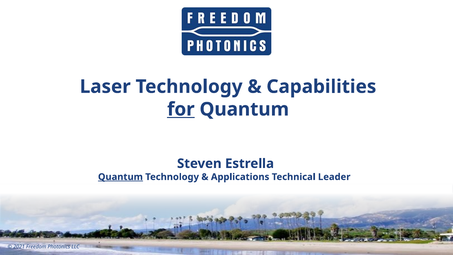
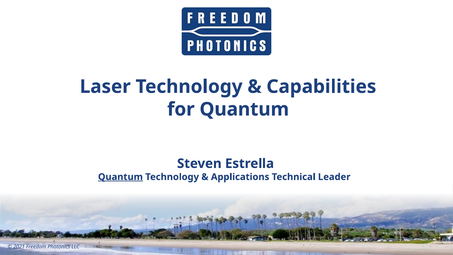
for underline: present -> none (181, 109)
